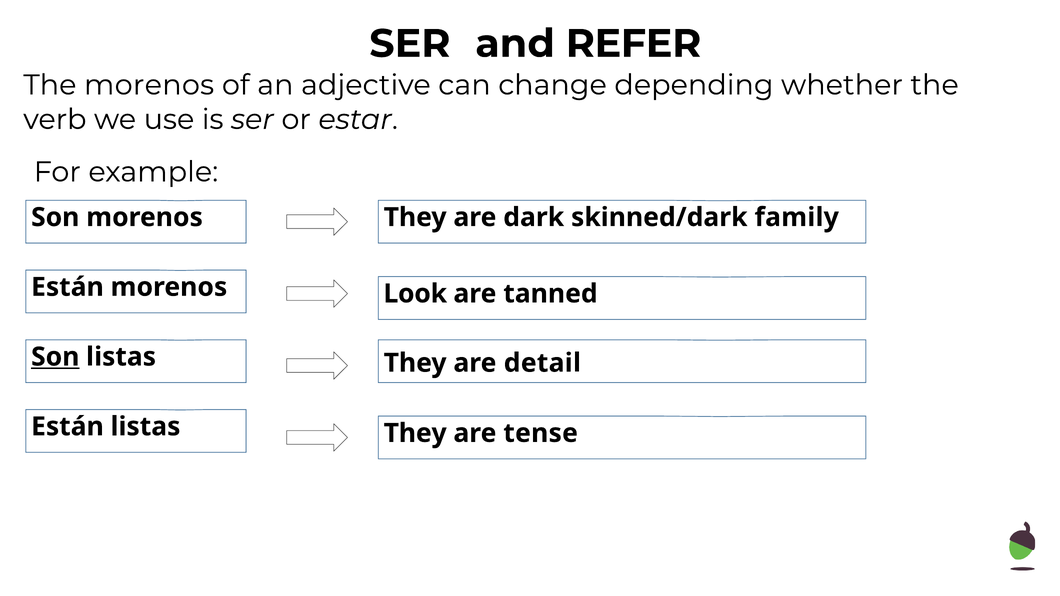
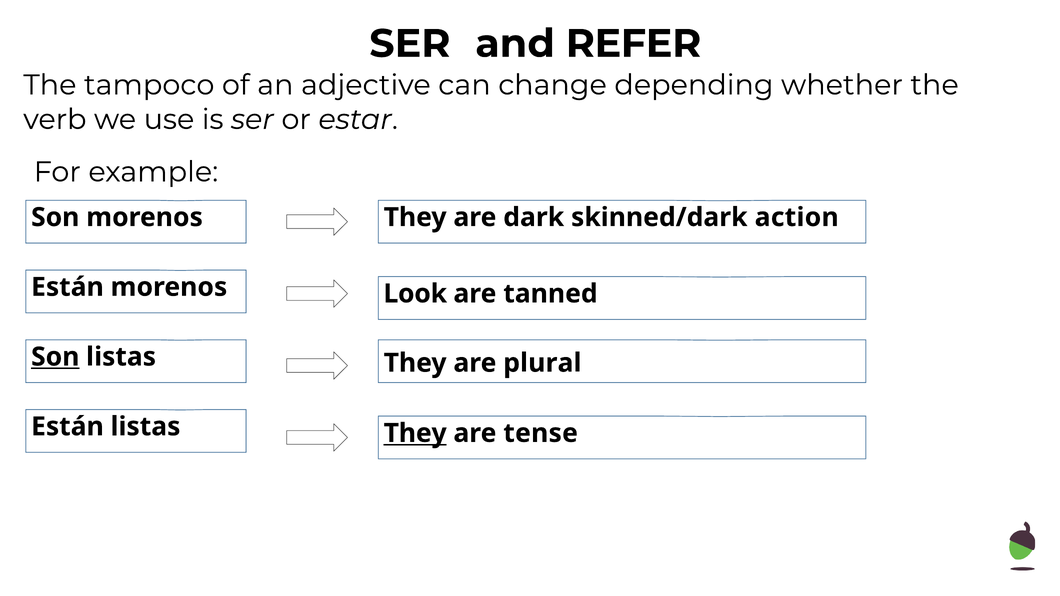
The morenos: morenos -> tampoco (149, 85)
family: family -> action (797, 217)
detail: detail -> plural (542, 363)
They underline: none -> present (415, 433)
